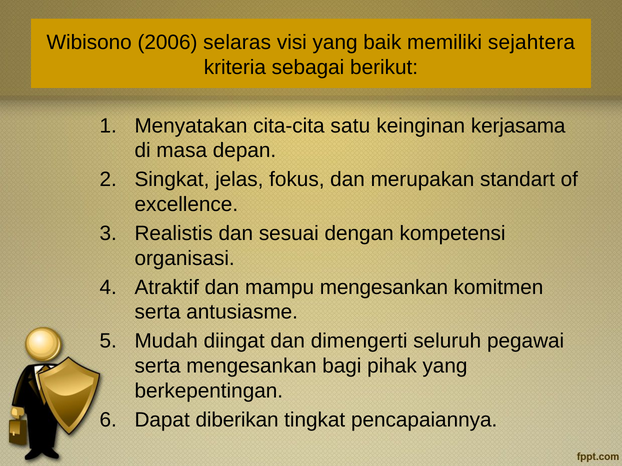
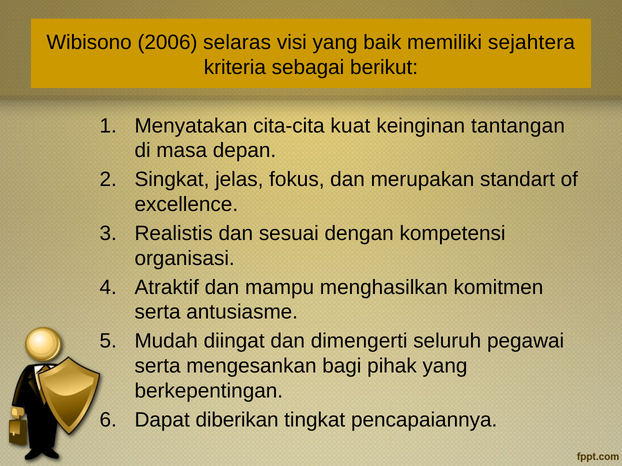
satu: satu -> kuat (350, 126)
kerjasama: kerjasama -> tantangan (518, 126)
mampu mengesankan: mengesankan -> menghasilkan (384, 288)
